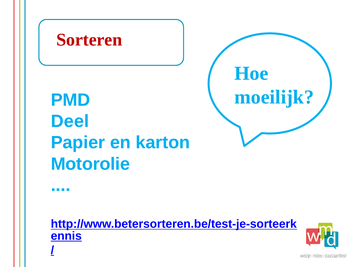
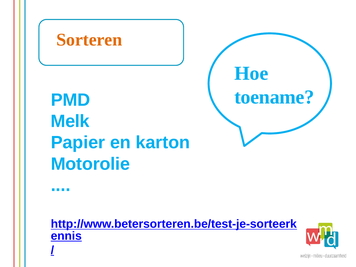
Sorteren colour: red -> orange (89, 40)
moeilijk: moeilijk -> toename (274, 97)
Deel: Deel -> Melk (70, 121)
